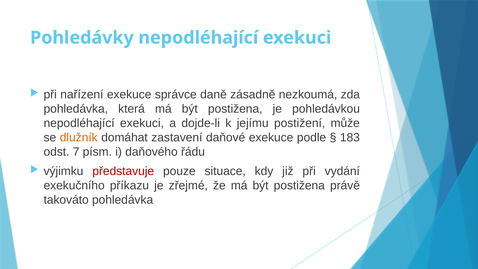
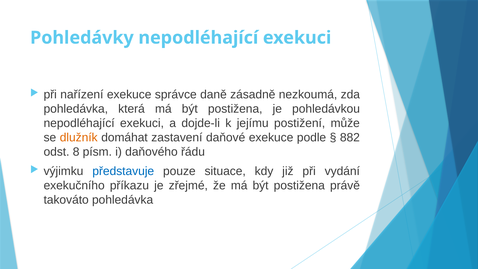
183: 183 -> 882 (350, 138)
7: 7 -> 8 (76, 152)
představuje colour: red -> blue (123, 171)
